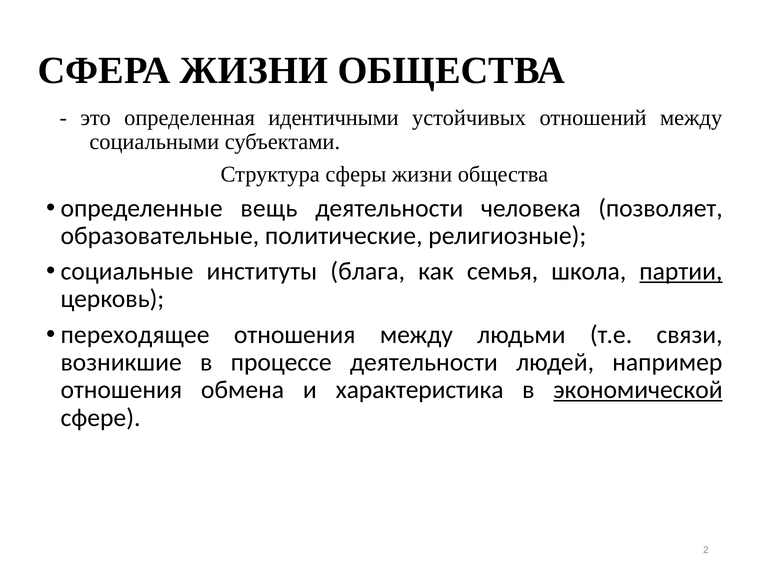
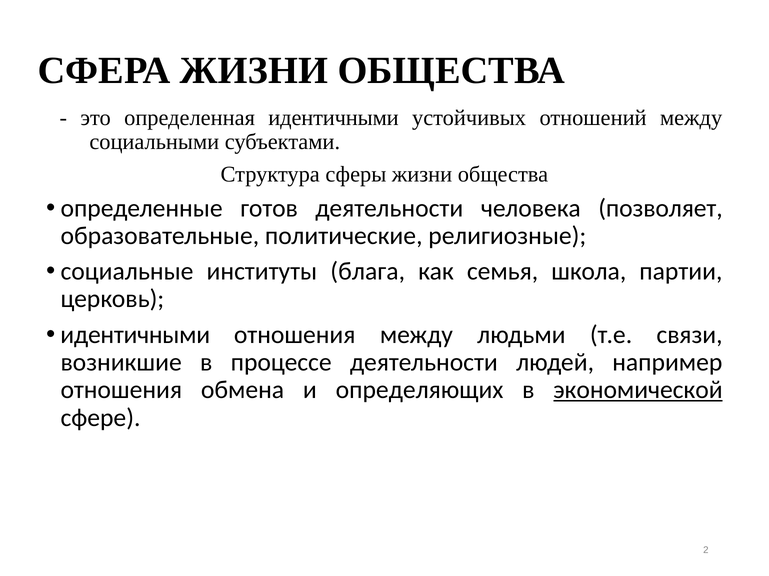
вещь: вещь -> готов (269, 208)
партии underline: present -> none (681, 272)
переходящее: переходящее -> идентичными (135, 335)
характеристика: характеристика -> определяющих (420, 390)
